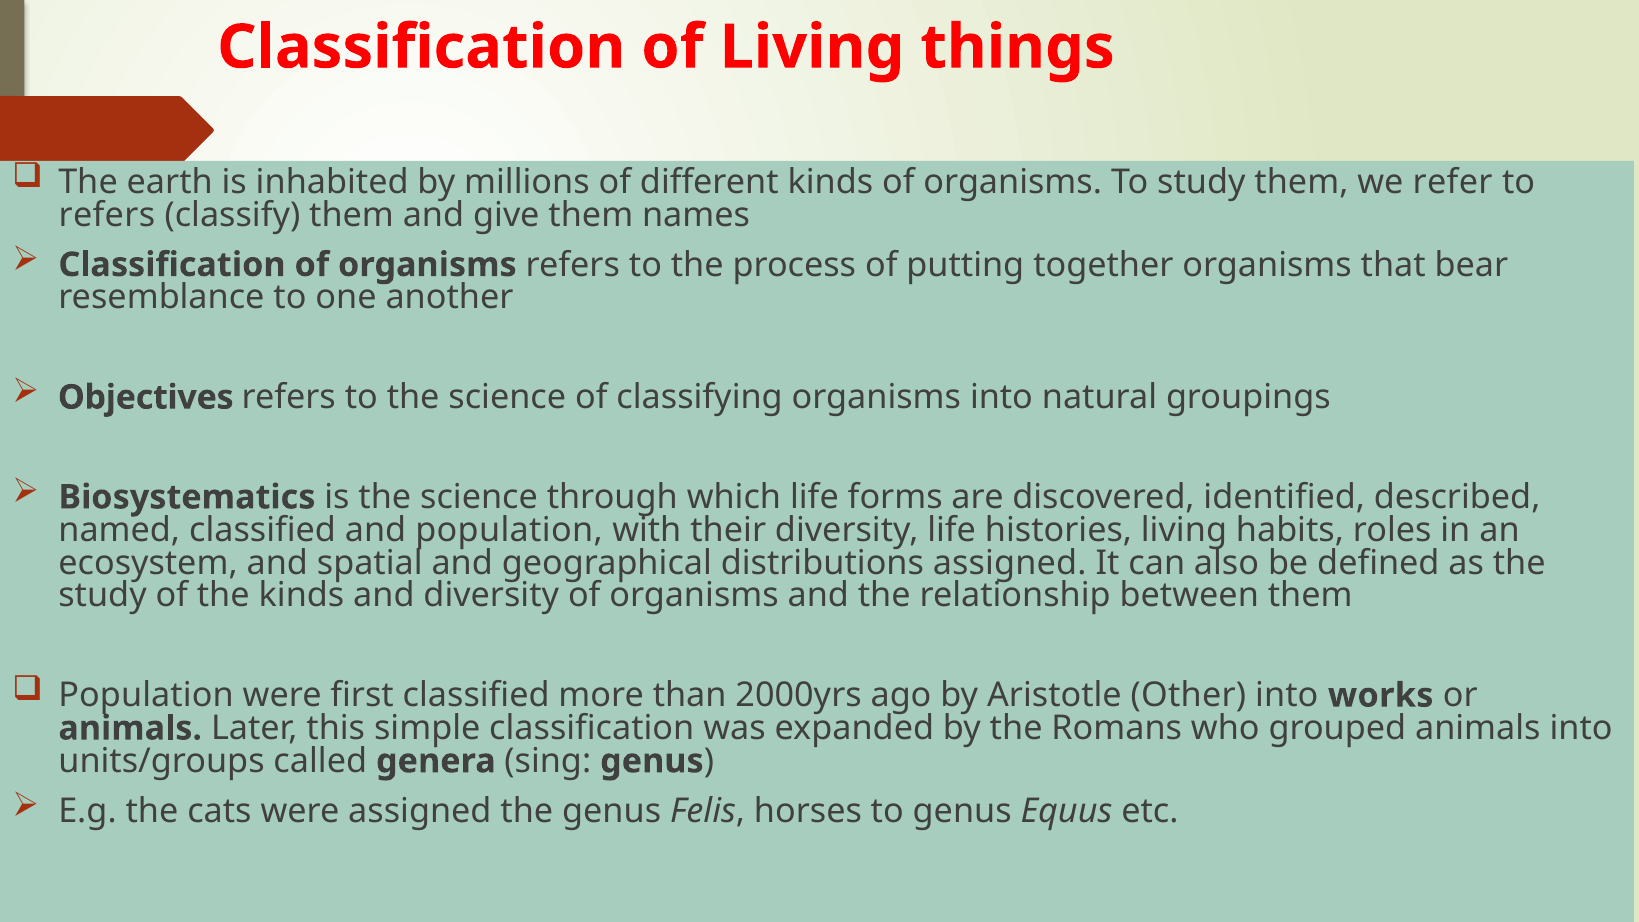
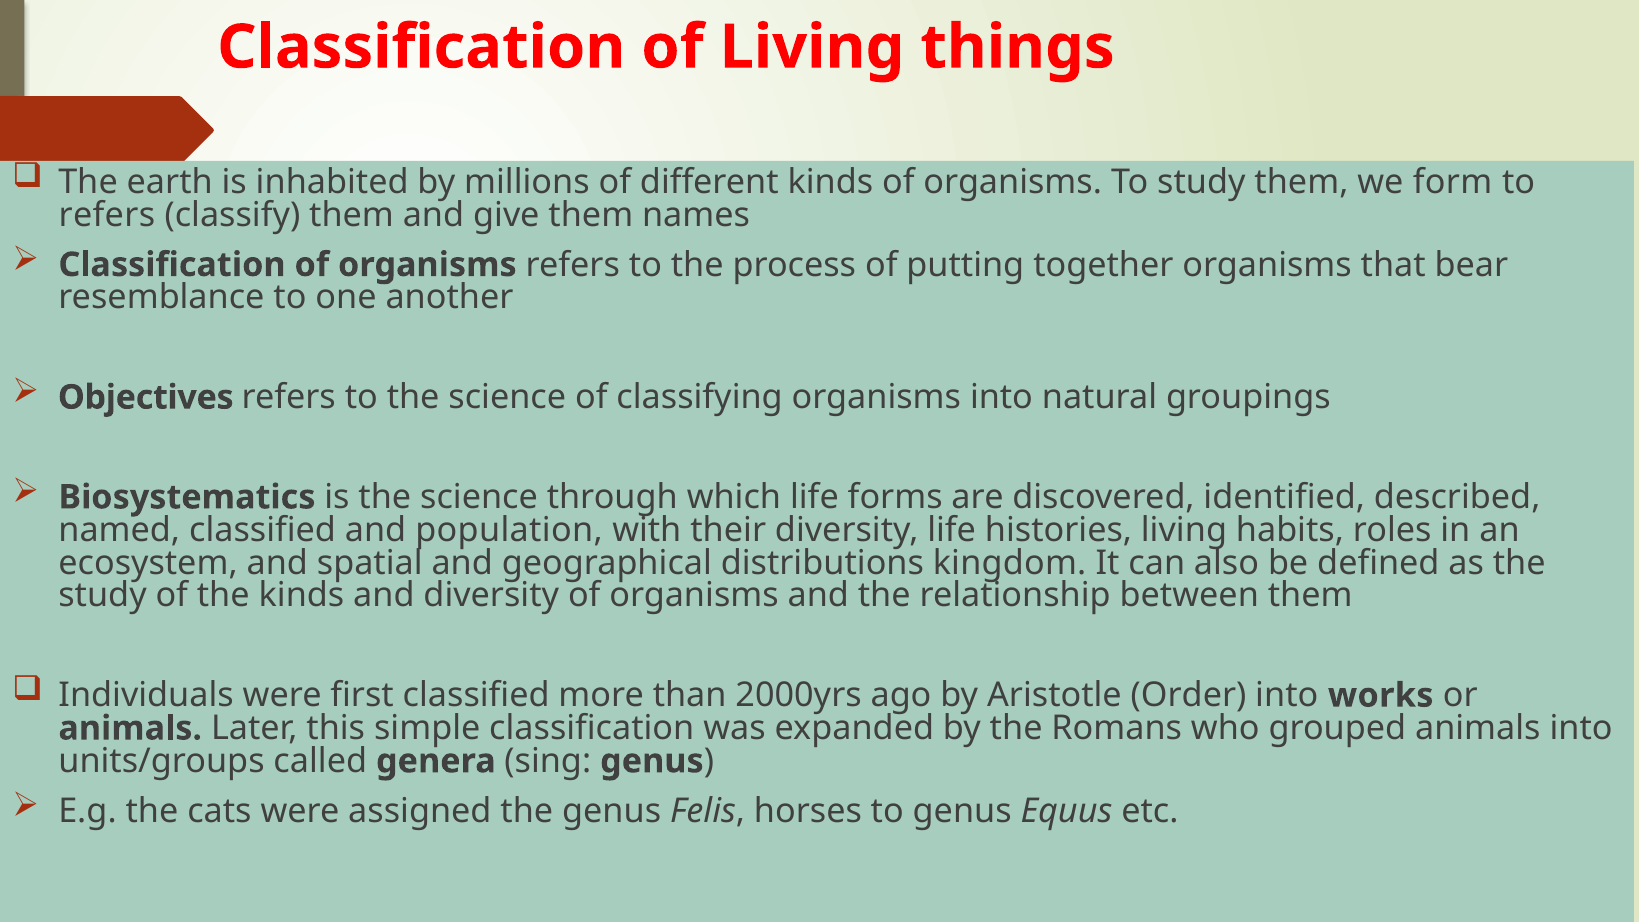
refer: refer -> form (1453, 182)
distributions assigned: assigned -> kingdom (1010, 563)
Population: Population -> Individuals (146, 695)
Other: Other -> Order (1189, 695)
